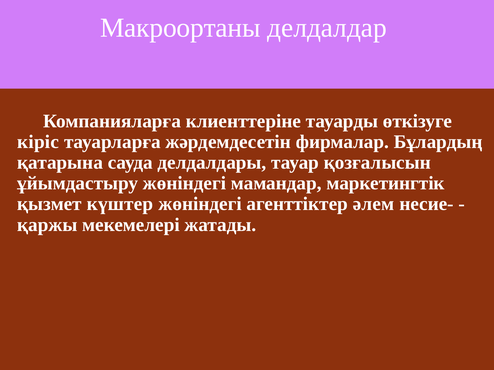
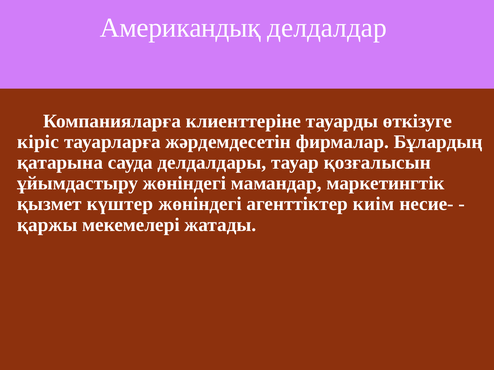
Макроортаны: Макроортаны -> Американдық (180, 28)
әлем: әлем -> киім (374, 204)
